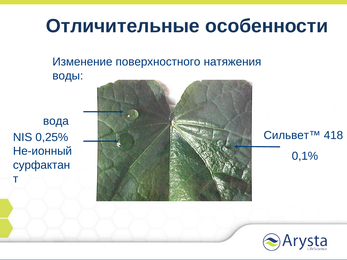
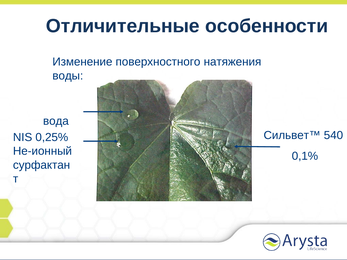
418: 418 -> 540 (333, 135)
